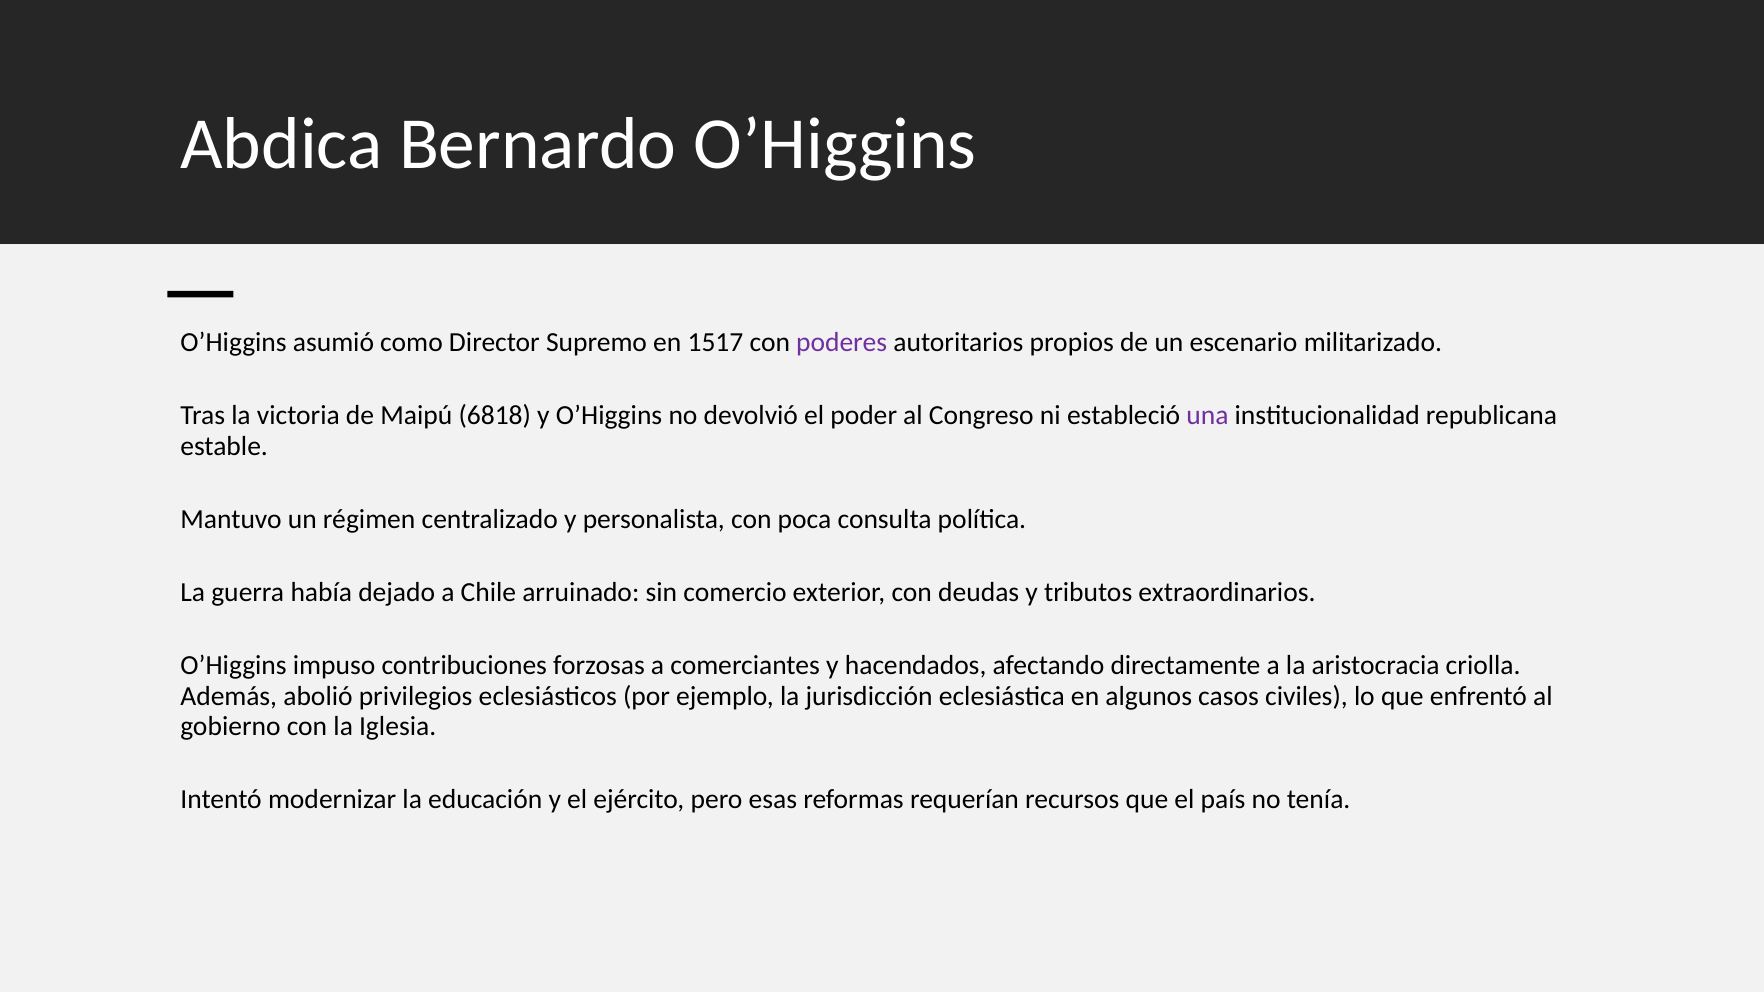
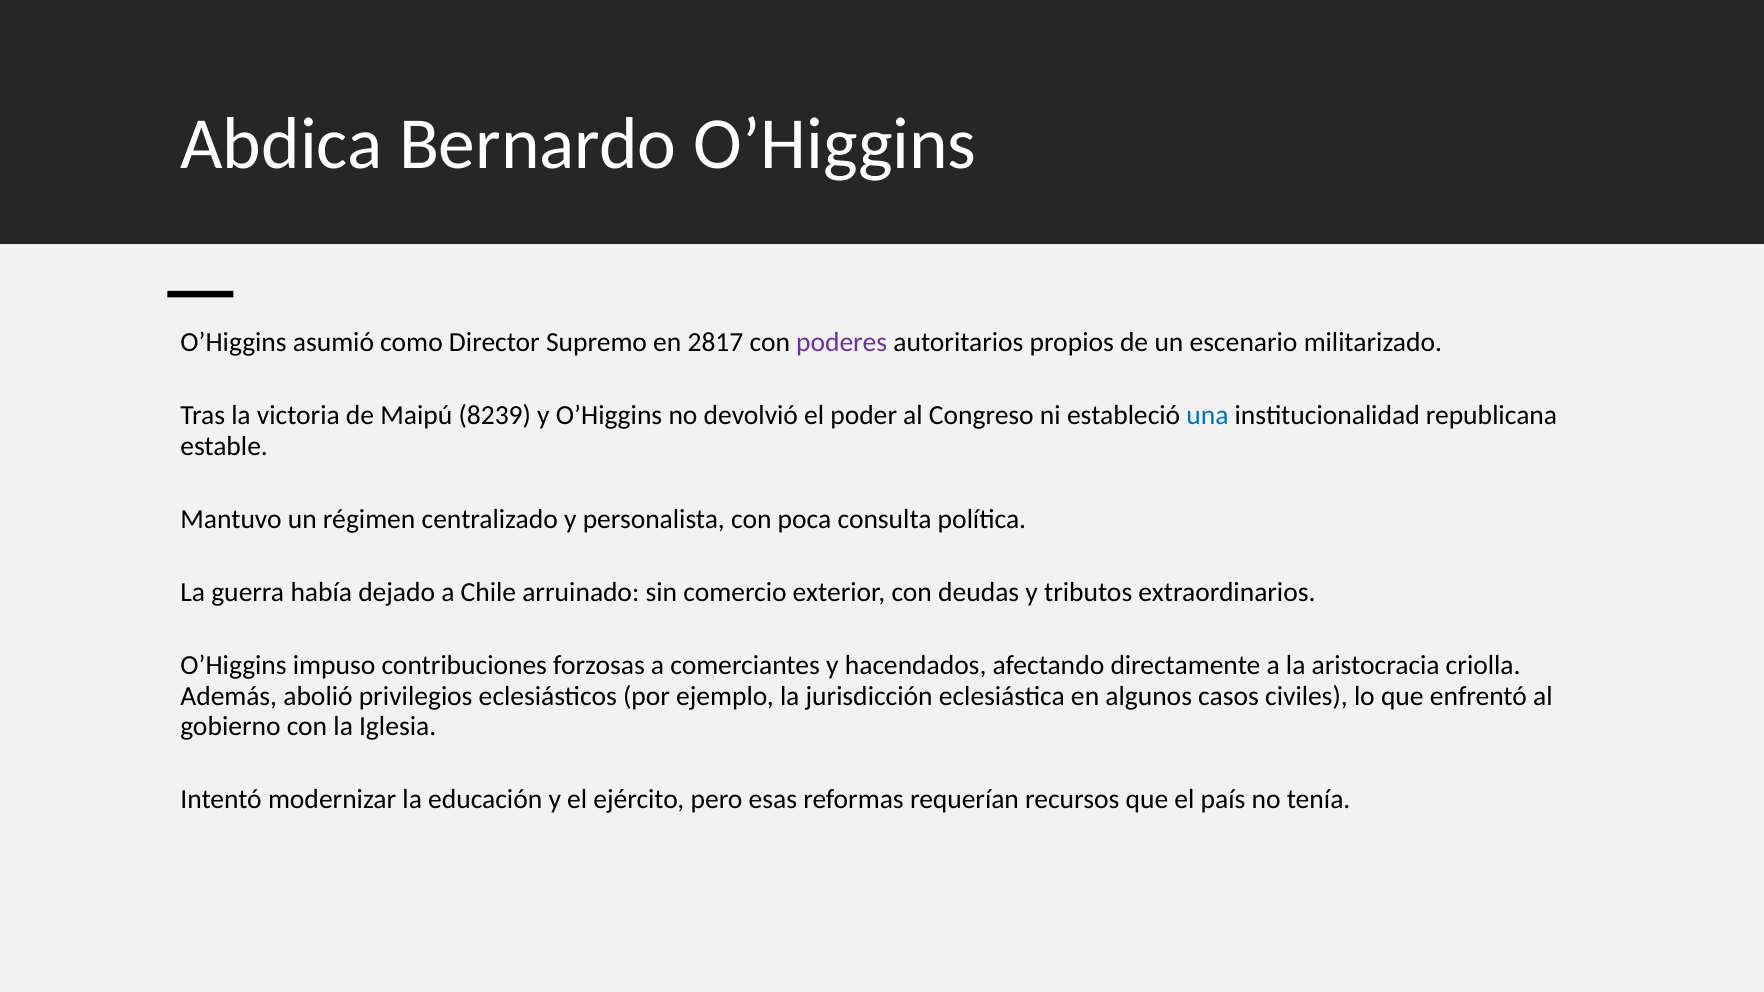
1517: 1517 -> 2817 (715, 343)
6818: 6818 -> 8239 (495, 416)
una colour: purple -> blue (1207, 416)
